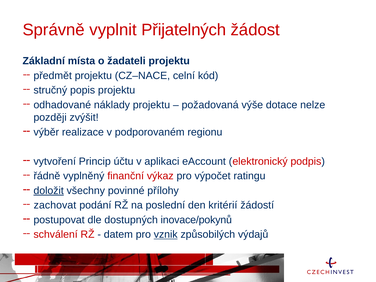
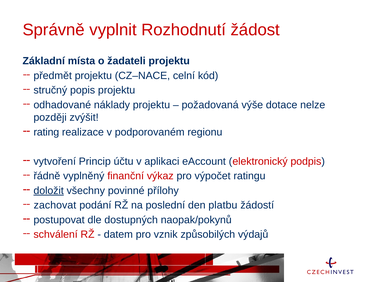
Přijatelných: Přijatelných -> Rozhodnutí (184, 30)
výběr: výběr -> rating (46, 132)
kritérií: kritérií -> platbu (223, 205)
inovace/pokynů: inovace/pokynů -> naopak/pokynů (196, 220)
vznik underline: present -> none (166, 234)
